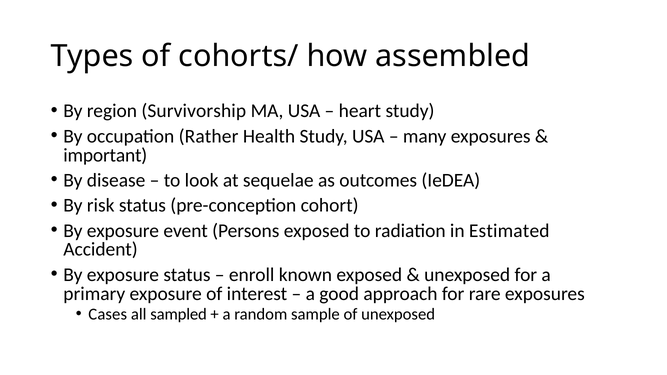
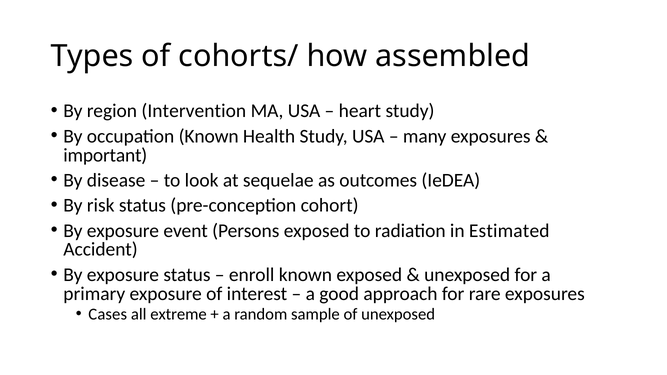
Survivorship: Survivorship -> Intervention (194, 111)
occupation Rather: Rather -> Known (209, 136)
sampled: sampled -> extreme (179, 314)
